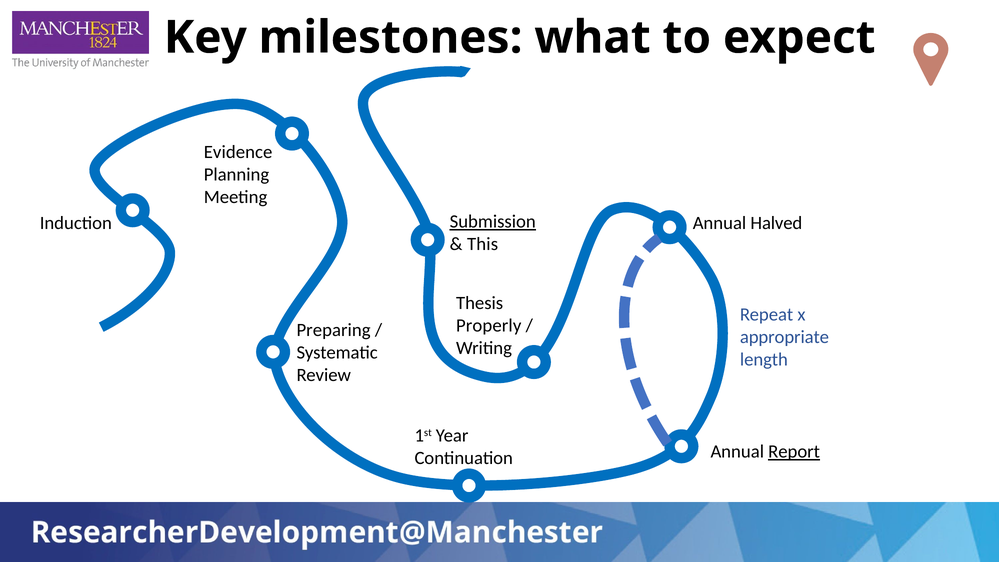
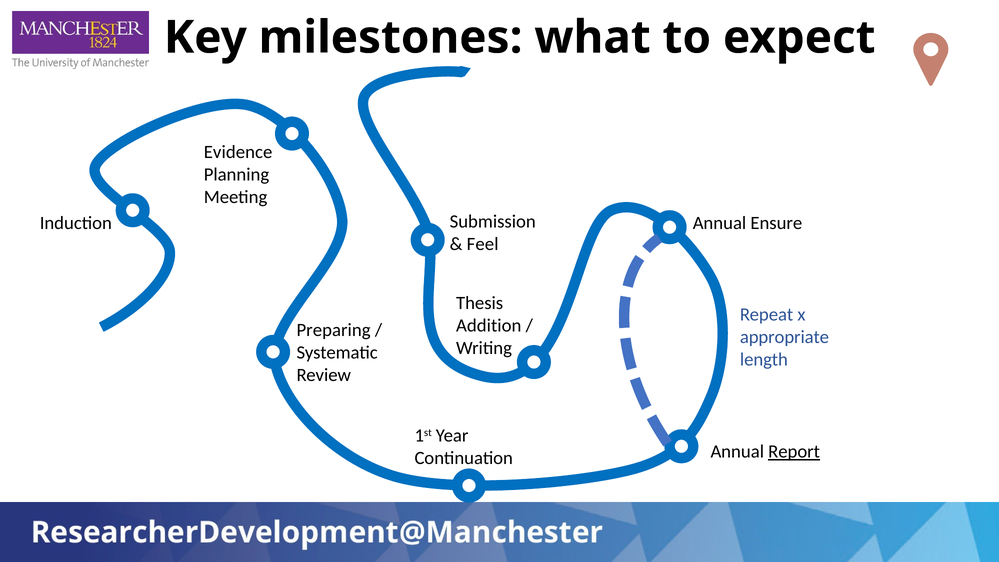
Submission underline: present -> none (493, 222)
Halved: Halved -> Ensure (776, 223)
This: This -> Feel (483, 244)
Properly: Properly -> Addition (489, 326)
